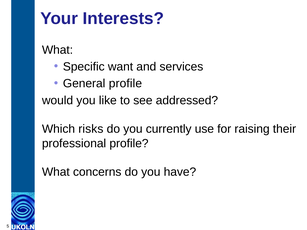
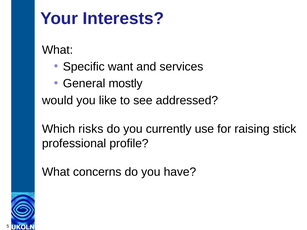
General profile: profile -> mostly (126, 84)
their: their -> stick (285, 129)
